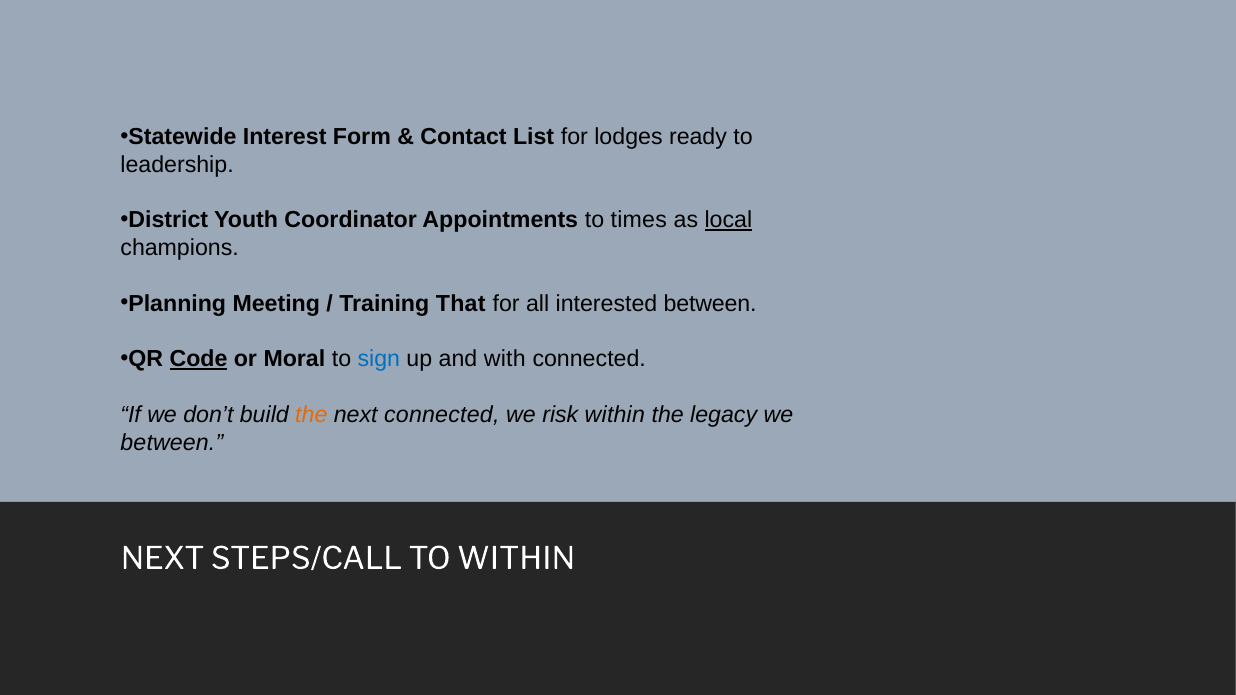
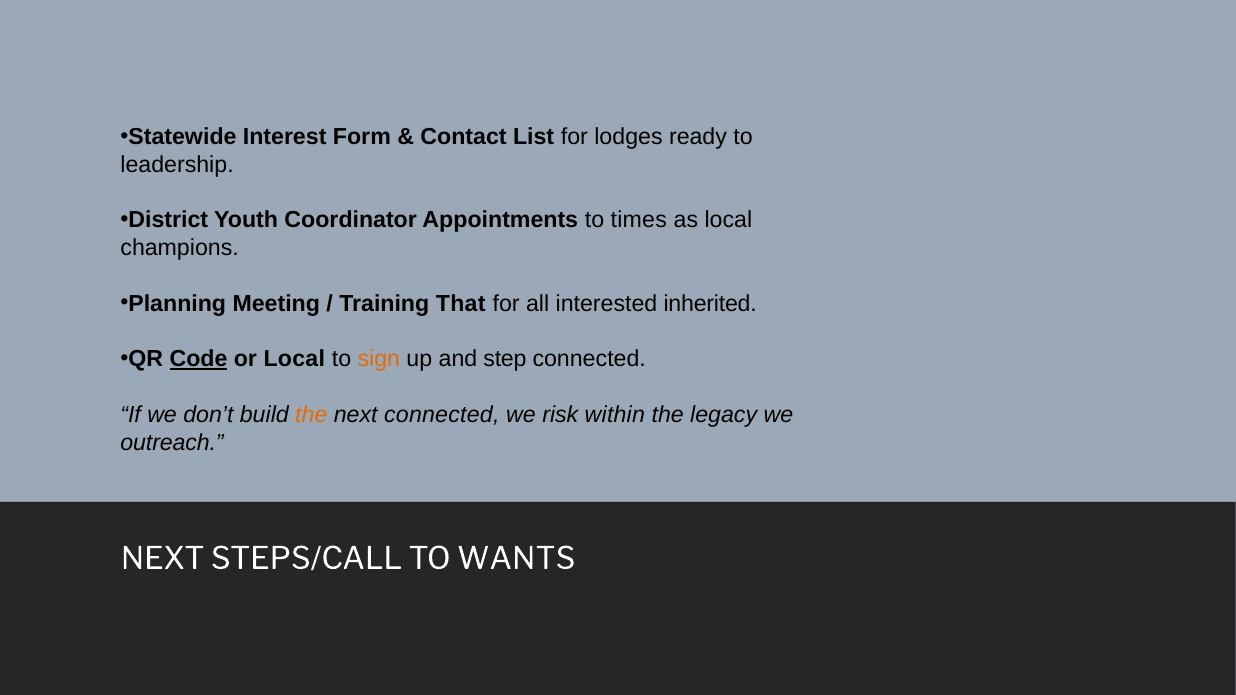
local underline: present -> none (728, 220)
interested between: between -> inherited (710, 304)
or Moral: Moral -> Local (294, 359)
sign colour: blue -> orange (379, 359)
with: with -> step (505, 359)
between: between -> outreach (172, 443)
TO WITHIN: WITHIN -> WANTS (516, 559)
